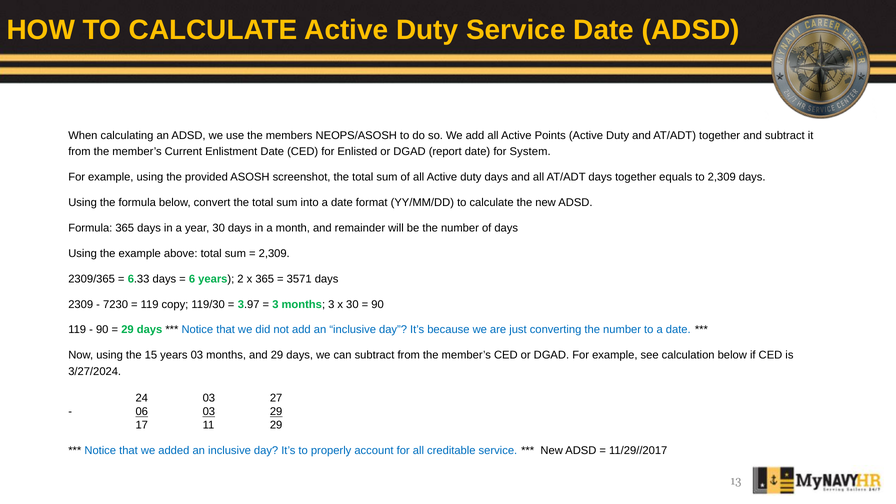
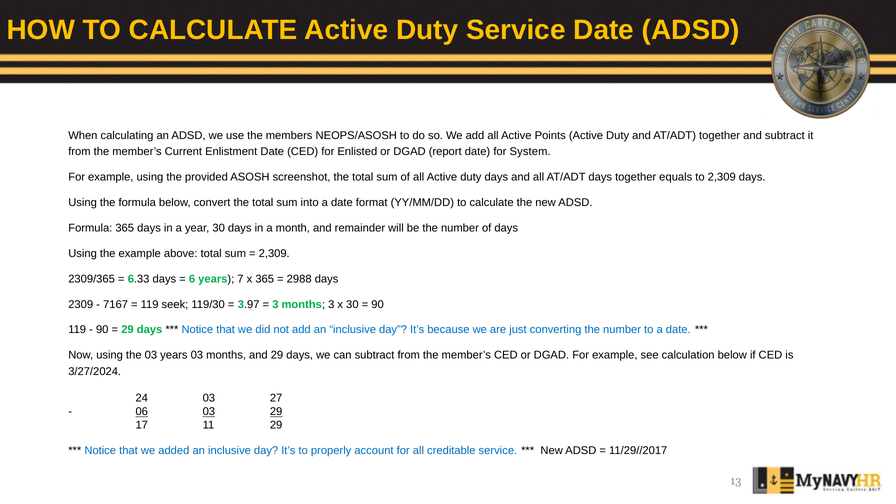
2: 2 -> 7 (240, 279)
3571: 3571 -> 2988 (299, 279)
7230: 7230 -> 7167 (116, 304)
copy: copy -> seek (175, 304)
the 15: 15 -> 03 (151, 355)
